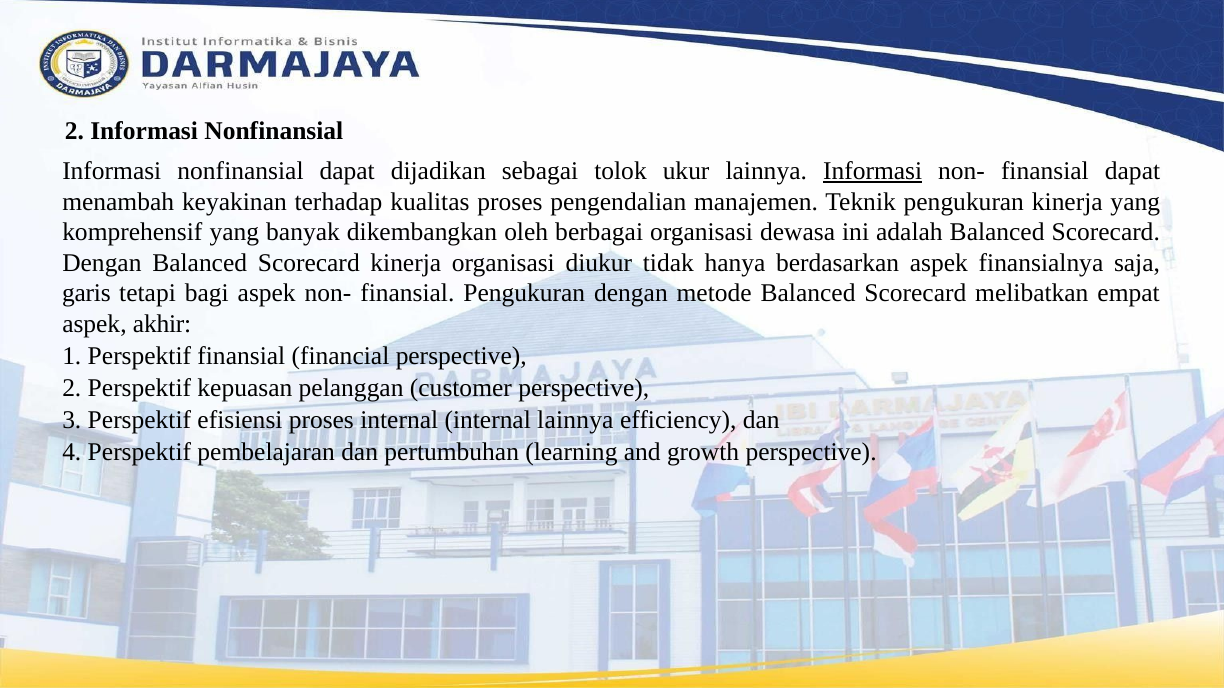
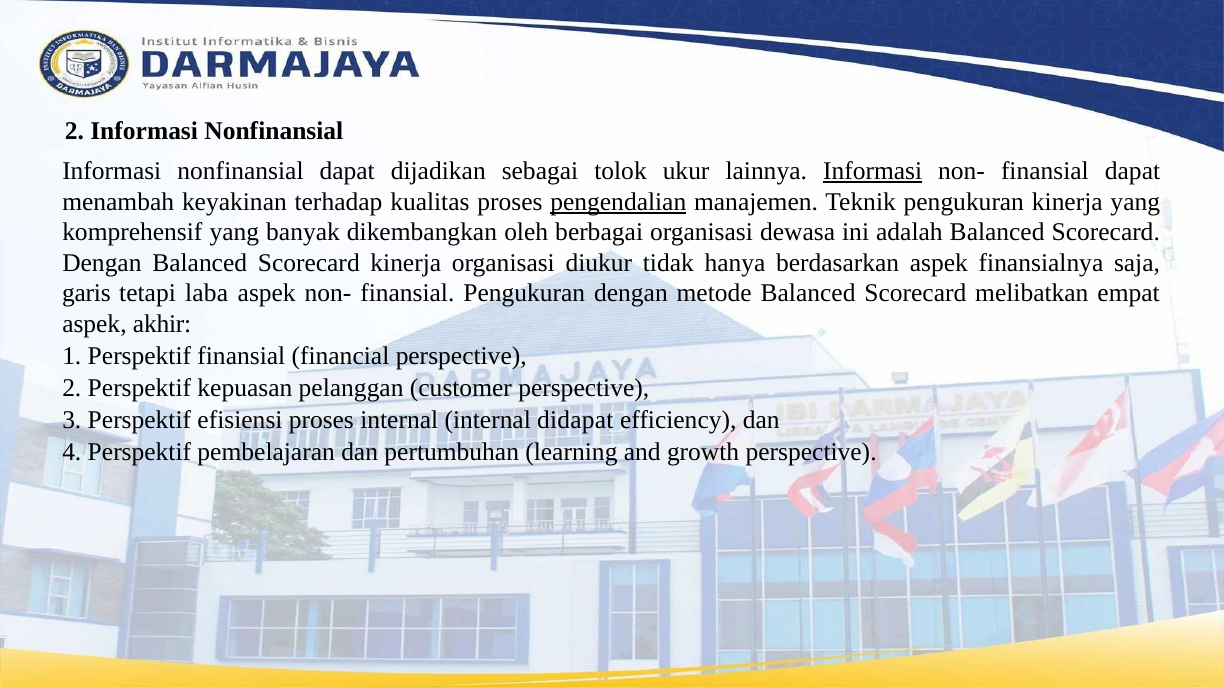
pengendalian underline: none -> present (618, 202)
bagi: bagi -> laba (207, 293)
internal lainnya: lainnya -> didapat (575, 420)
